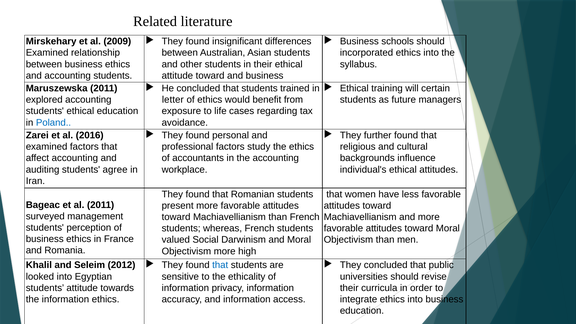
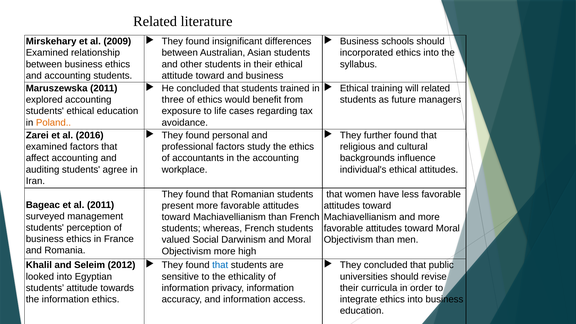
will certain: certain -> related (436, 88)
letter: letter -> three (173, 100)
Poland colour: blue -> orange (54, 123)
